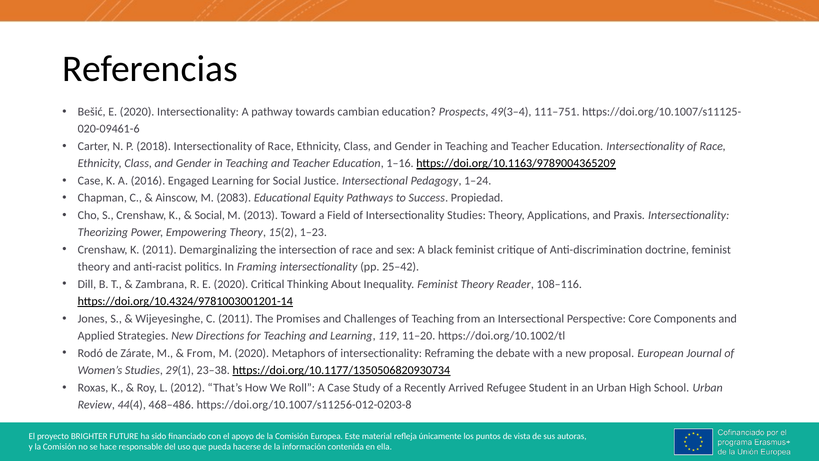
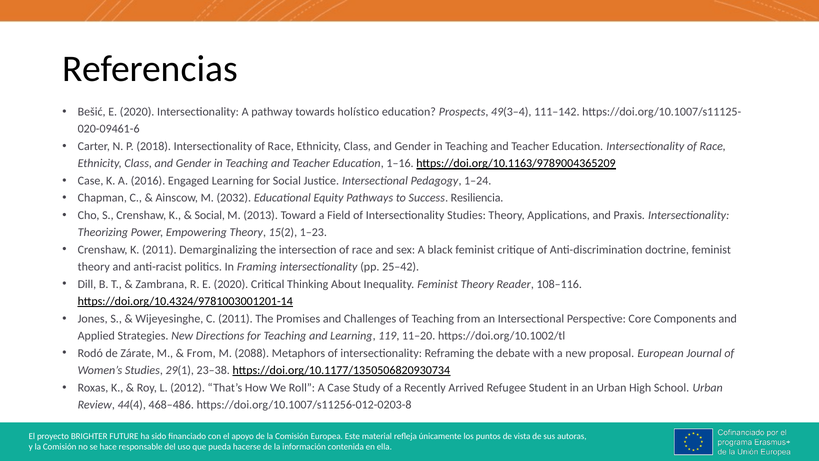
cambian: cambian -> holístico (358, 112)
111–751: 111–751 -> 111–142 (557, 112)
2083: 2083 -> 2032 (234, 198)
Propiedad: Propiedad -> Resiliencia (477, 198)
M 2020: 2020 -> 2088 (252, 353)
